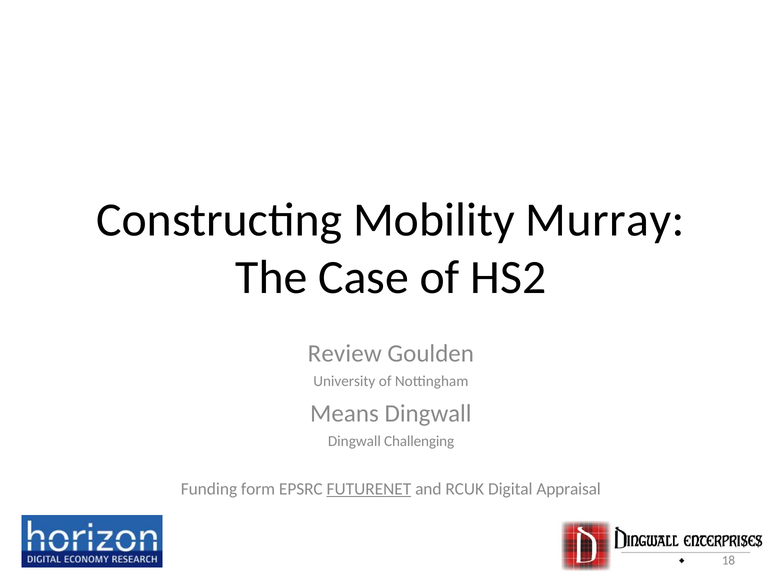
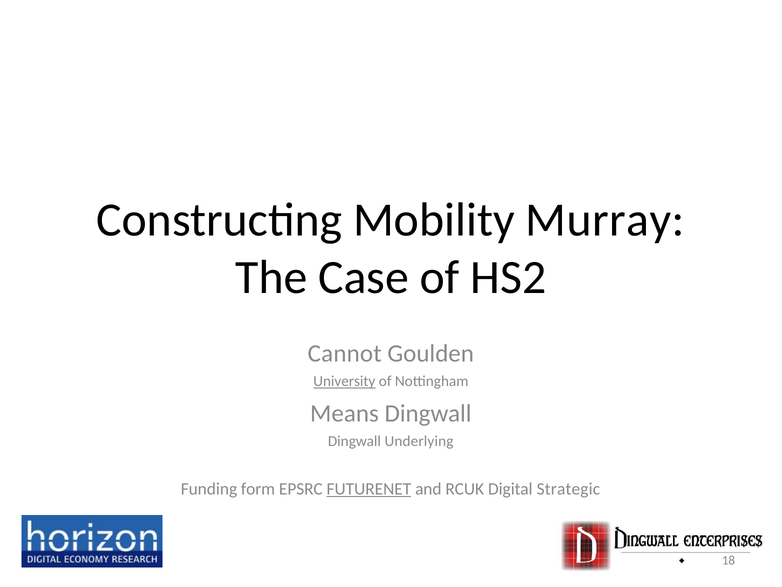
Review: Review -> Cannot (345, 353)
University underline: none -> present (344, 381)
Challenging: Challenging -> Underlying (419, 441)
Appraisal: Appraisal -> Strategic (568, 489)
